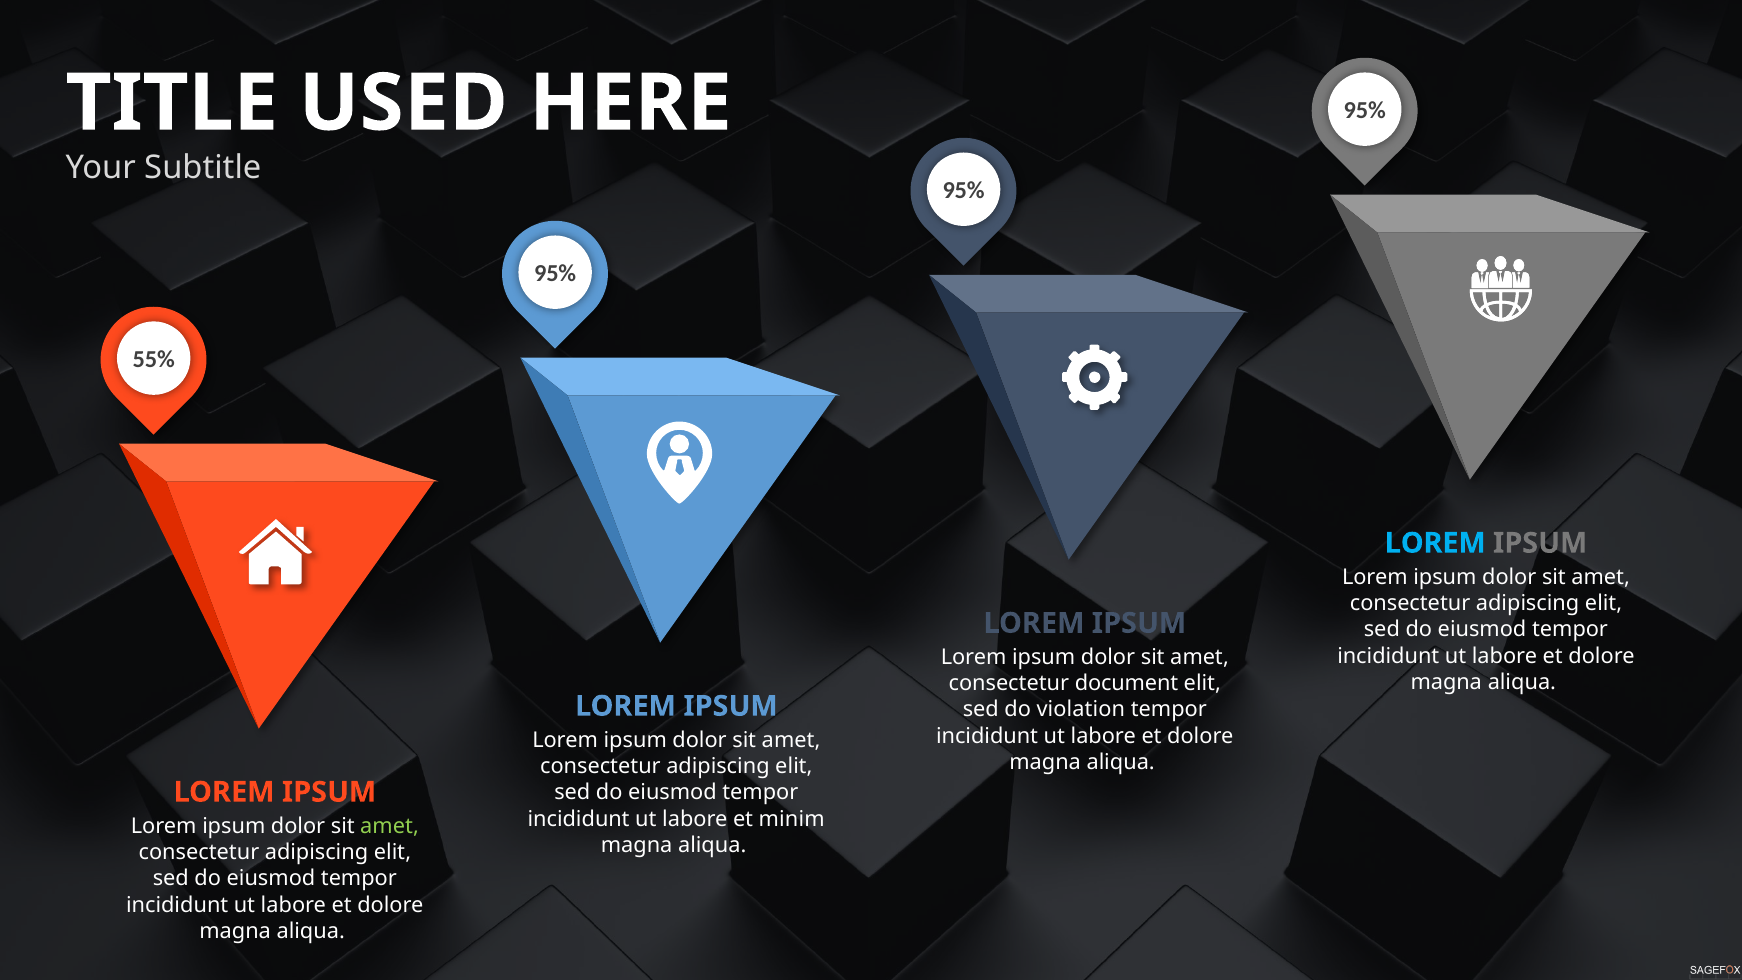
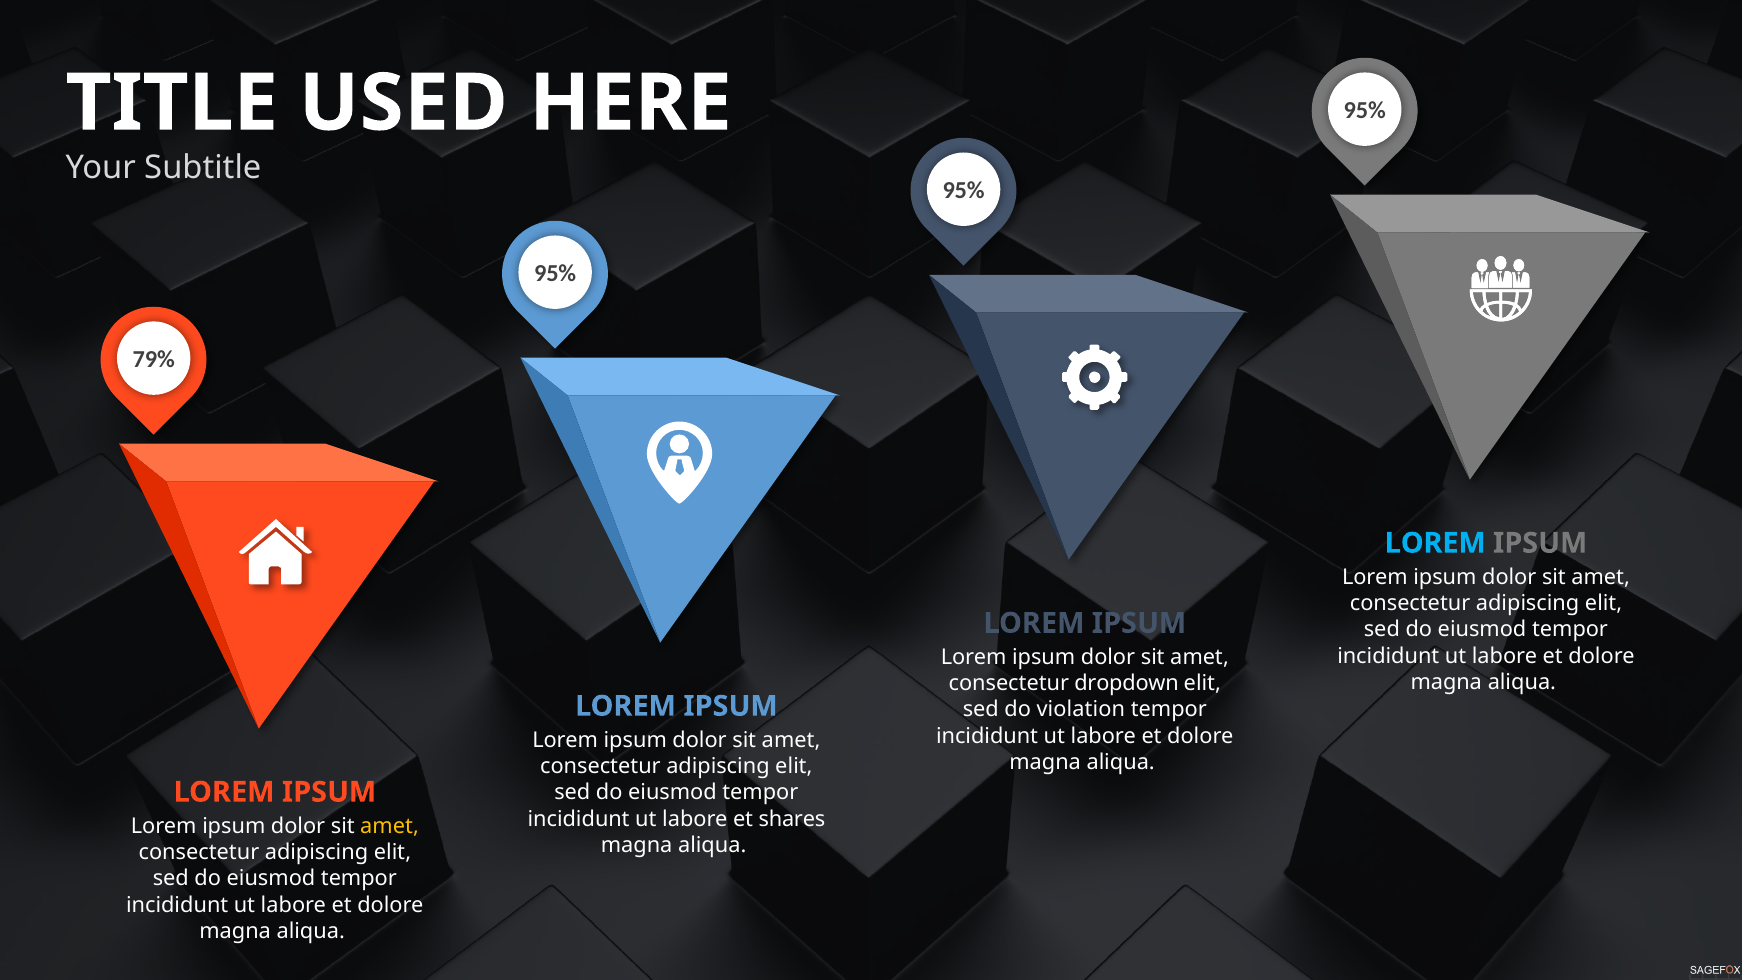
55%: 55% -> 79% (154, 360)
document: document -> dropdown (1127, 684)
minim: minim -> shares (792, 819)
amet colour: light green -> yellow (390, 826)
